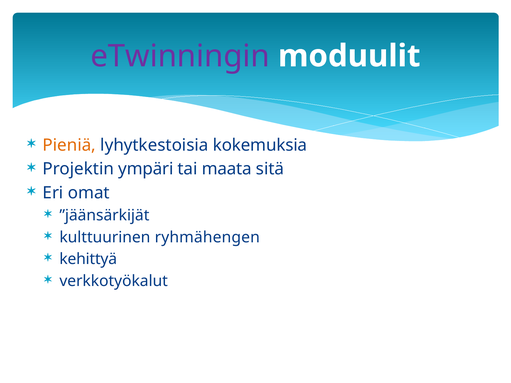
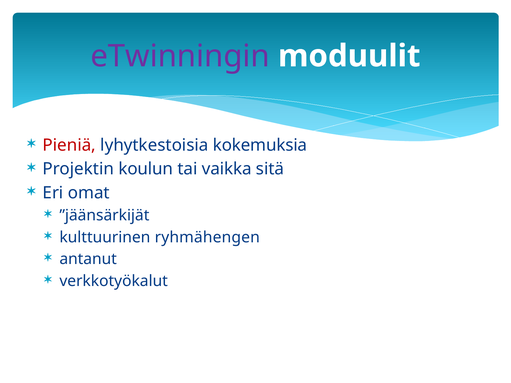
Pieniä colour: orange -> red (69, 145)
ympäri: ympäri -> koulun (146, 169)
maata: maata -> vaikka (227, 169)
kehittyä: kehittyä -> antanut (88, 259)
